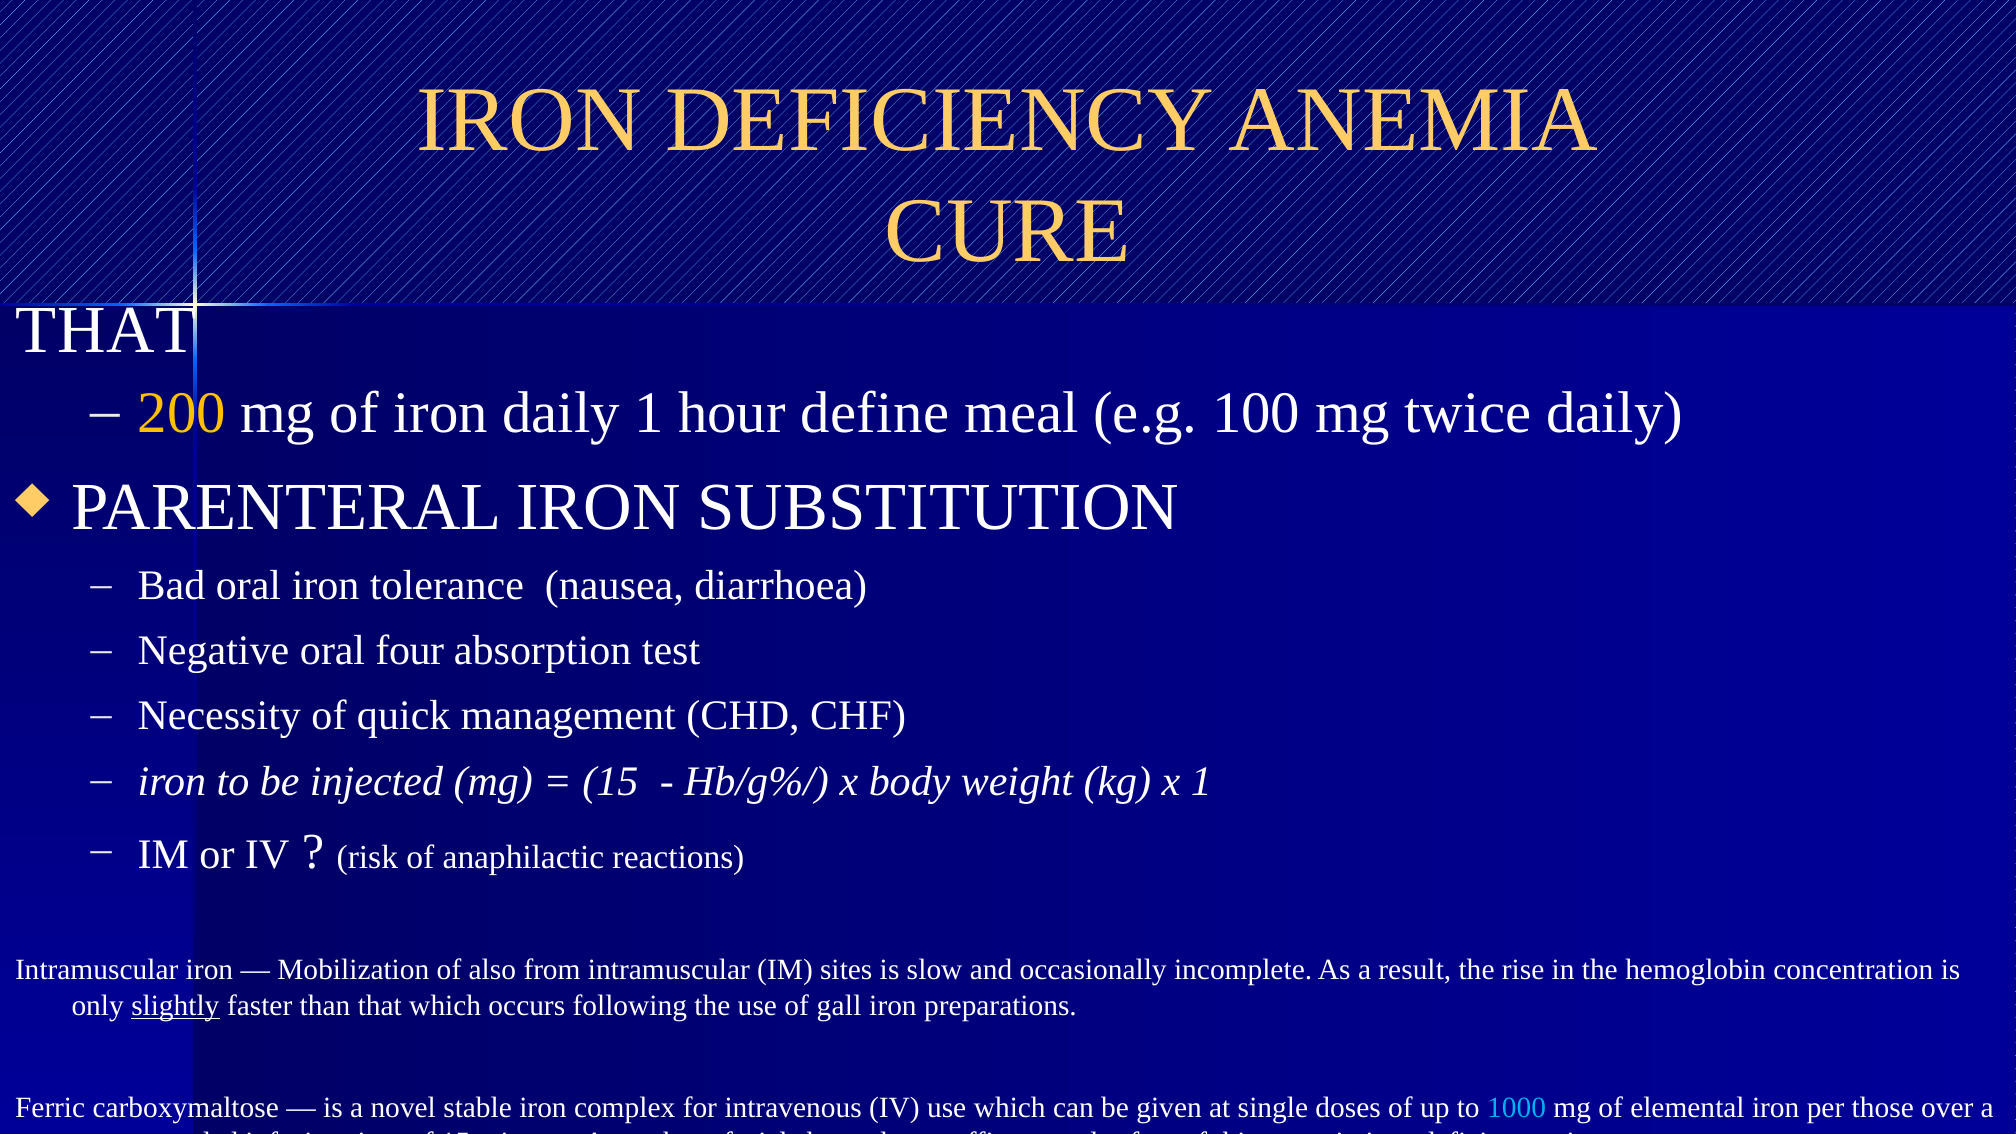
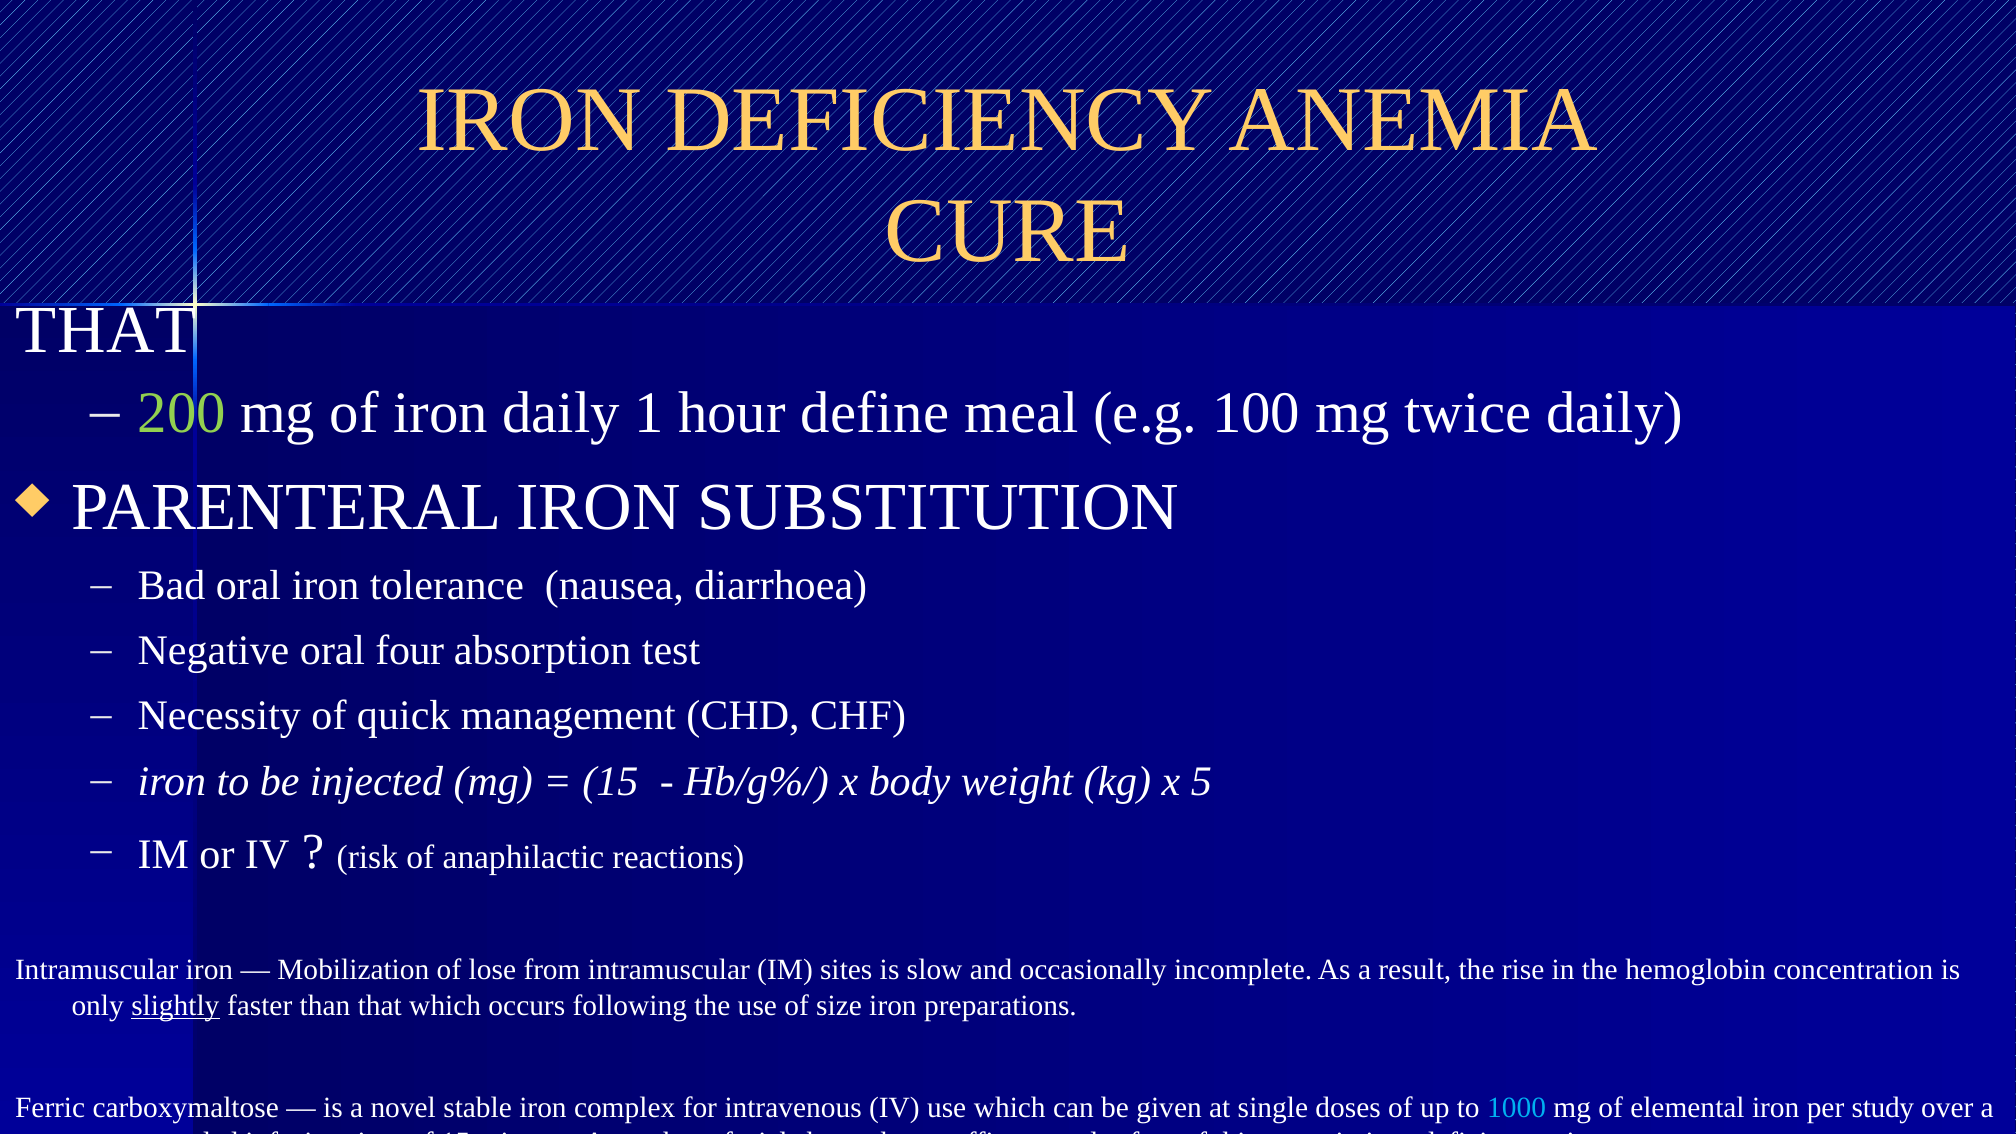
200 colour: yellow -> light green (182, 413)
x 1: 1 -> 5 (1201, 781)
also: also -> lose (492, 970)
gall: gall -> size (839, 1005)
those: those -> study (1883, 1108)
